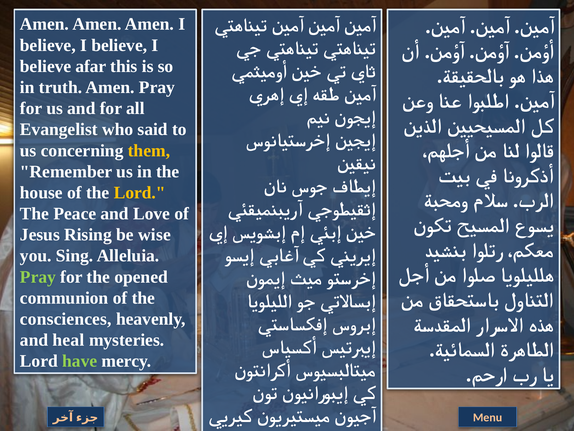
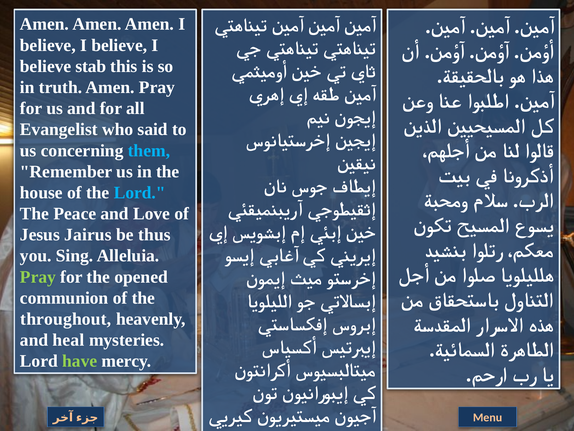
afar: afar -> stab (91, 66)
them colour: yellow -> light blue (149, 150)
Lord colour: yellow -> light blue (140, 192)
Rising: Rising -> Jairus (88, 235)
wise: wise -> thus (154, 235)
consciences: consciences -> throughout (66, 319)
